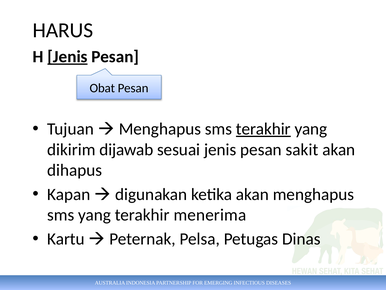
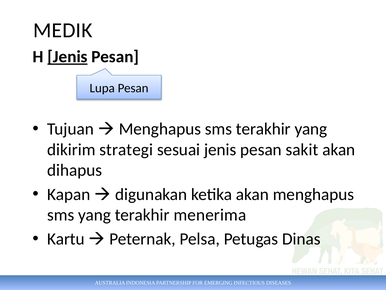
HARUS: HARUS -> MEDIK (63, 30)
Obat: Obat -> Lupa (102, 88)
terakhir underline: present -> none (263, 129)
dijawab: dijawab -> strategi (126, 149)
